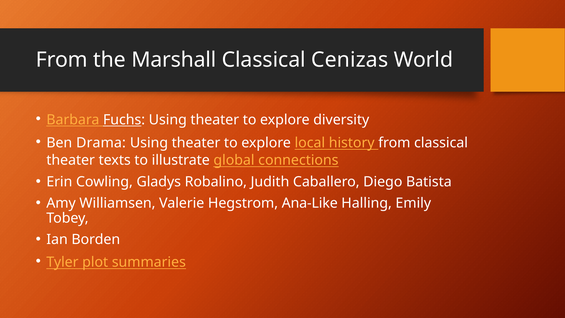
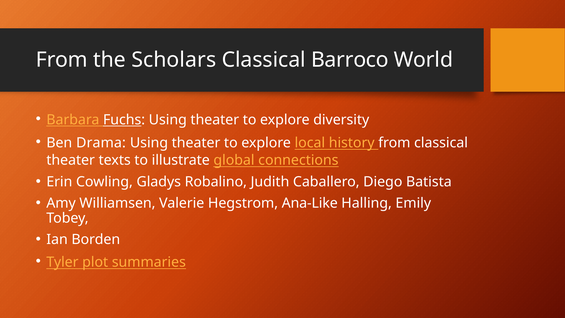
Marshall: Marshall -> Scholars (174, 60)
Cenizas: Cenizas -> Barroco (350, 60)
